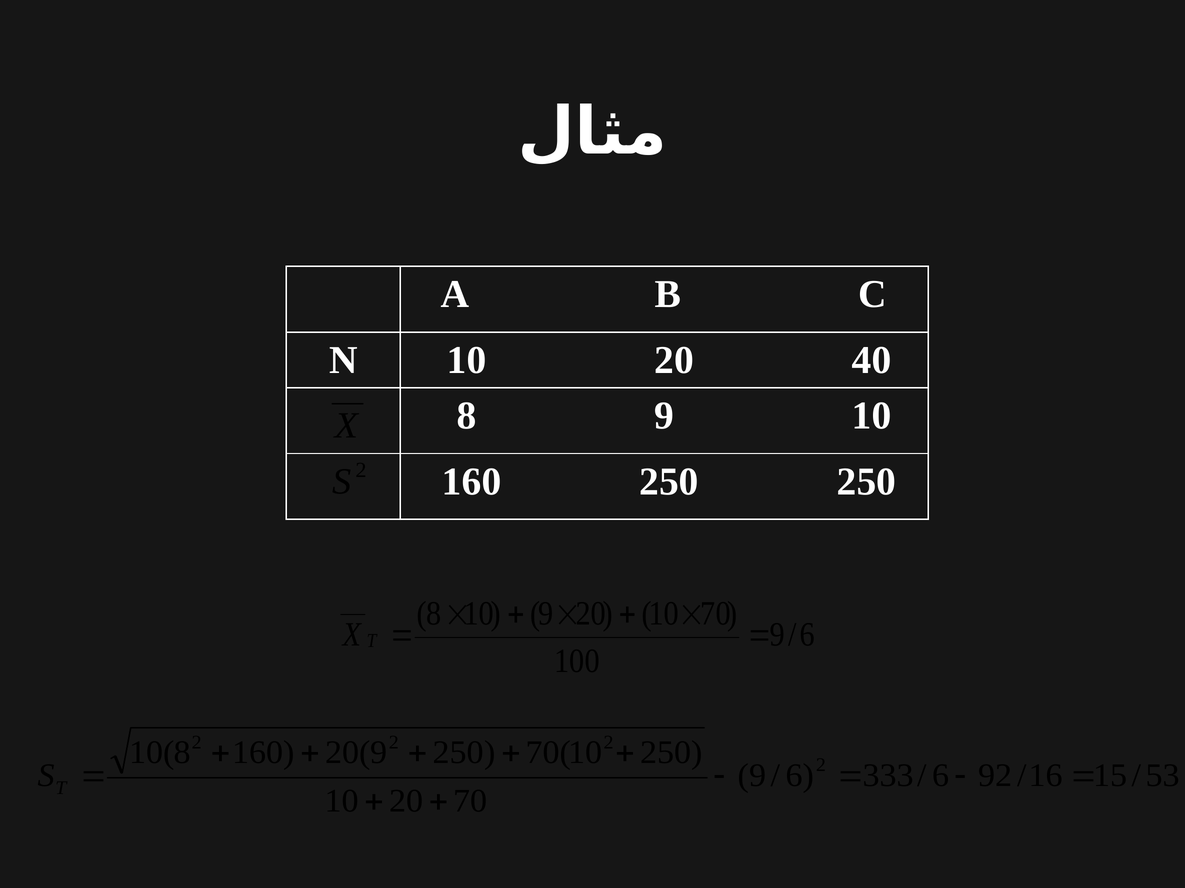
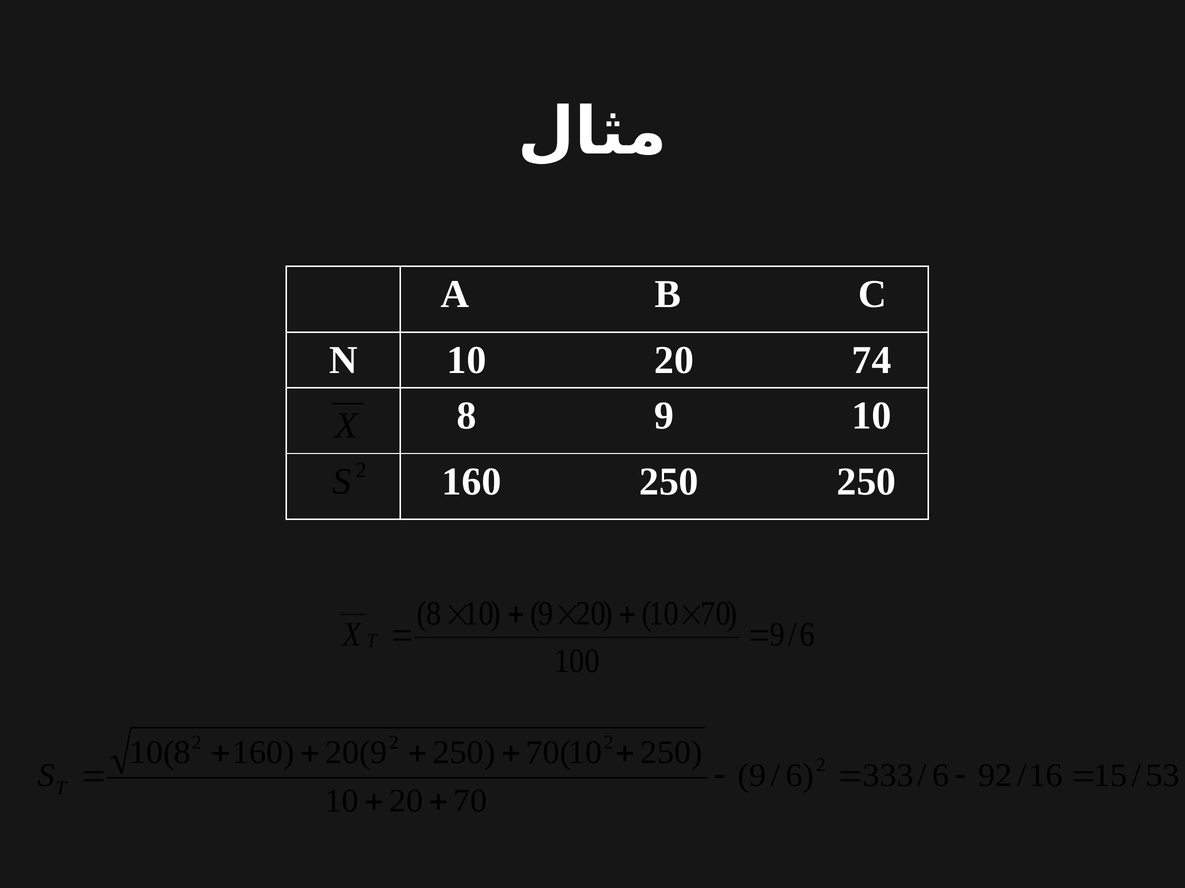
40: 40 -> 74 (872, 361)
